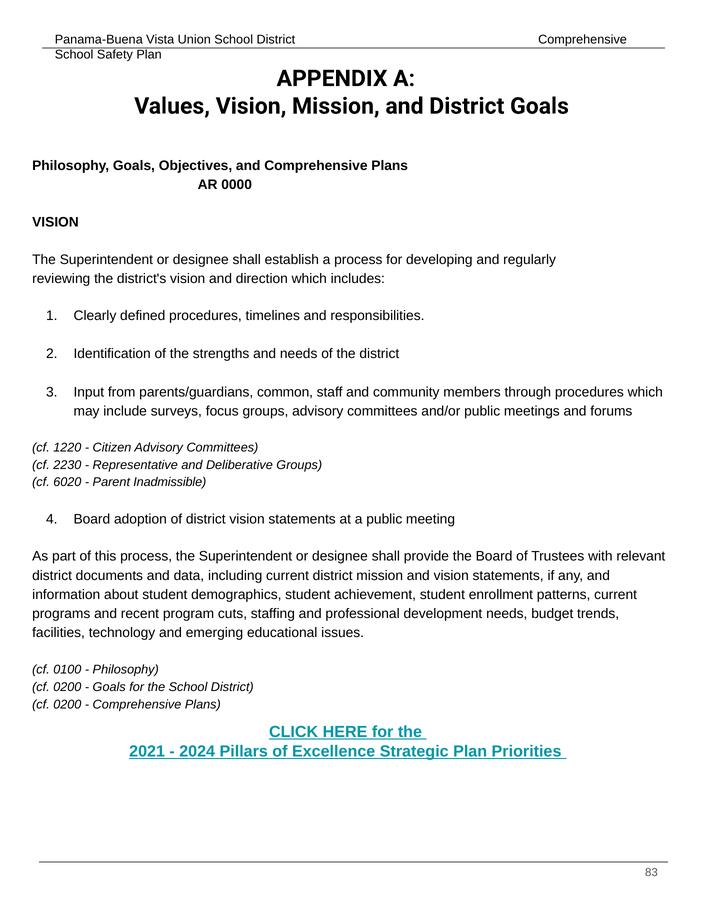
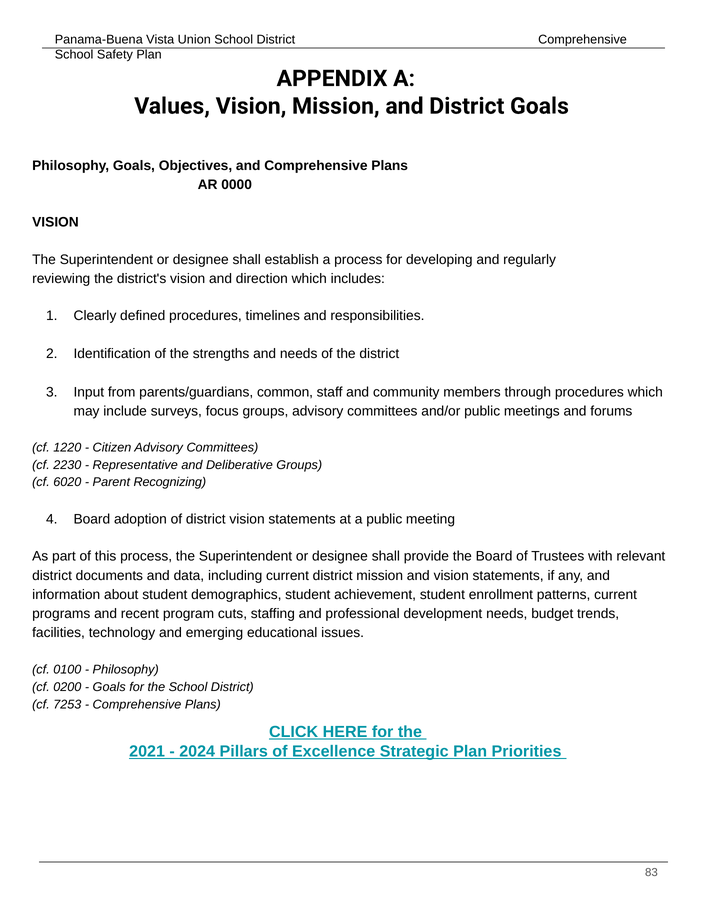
Inadmissible: Inadmissible -> Recognizing (170, 482)
0200: 0200 -> 7253 (67, 704)
